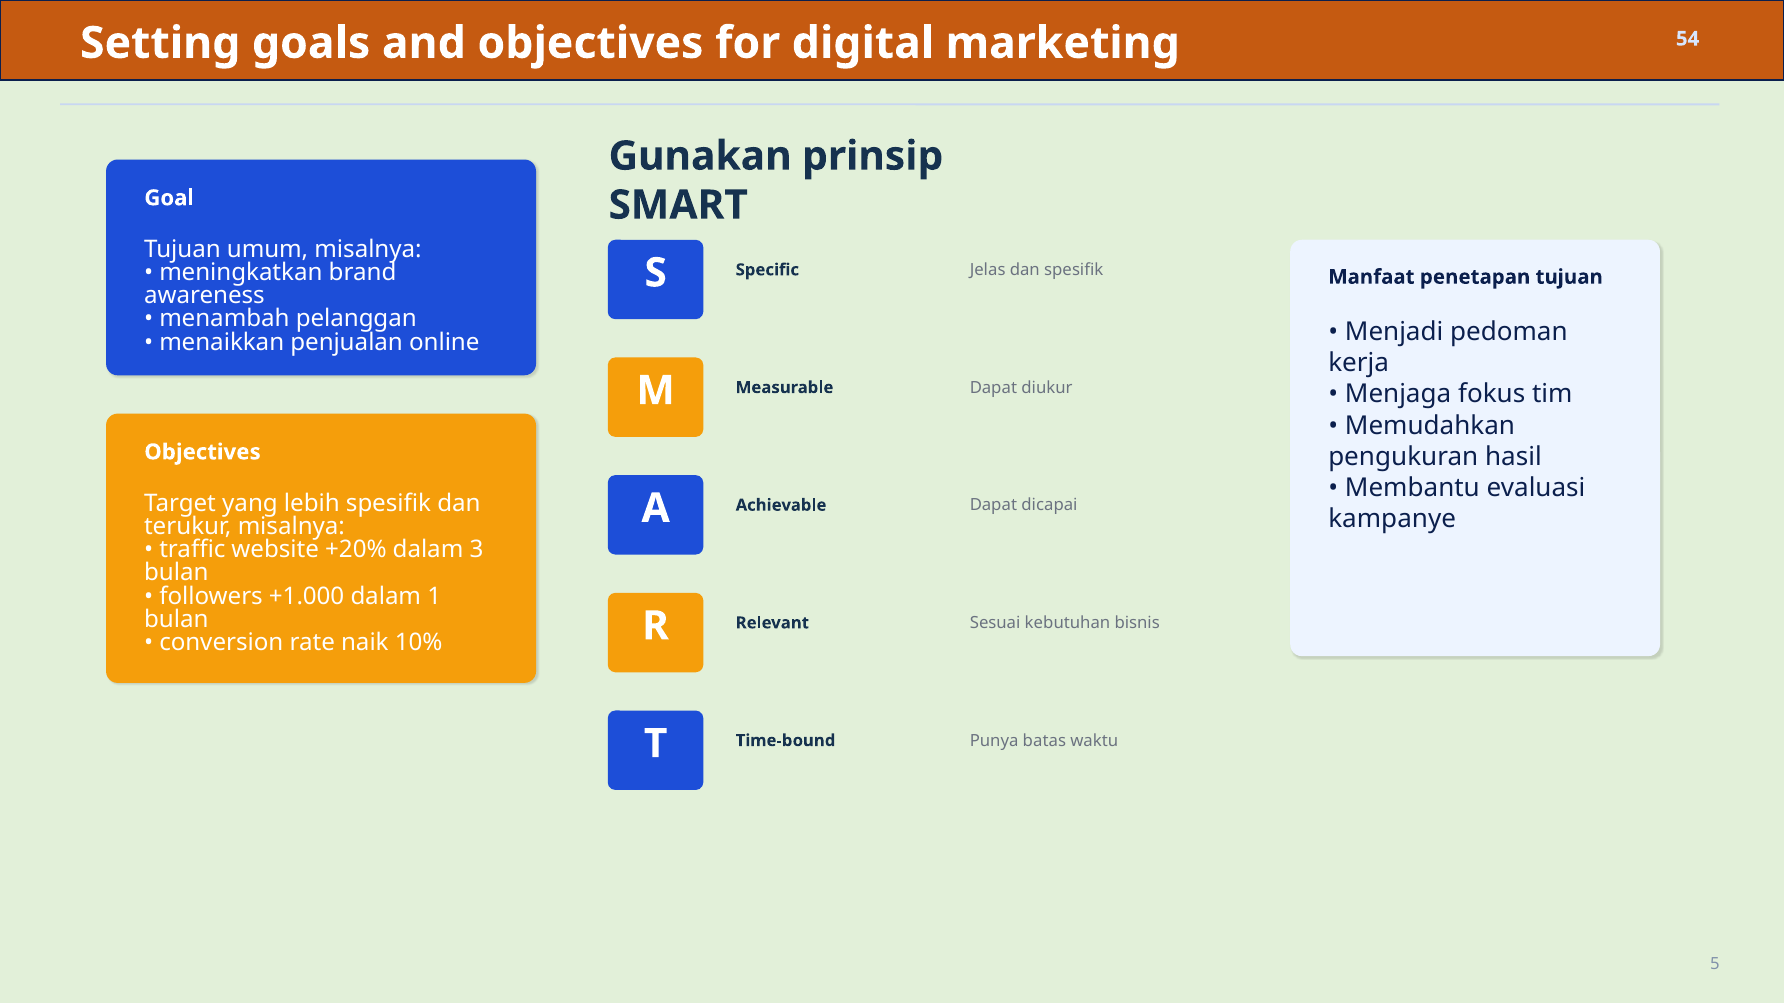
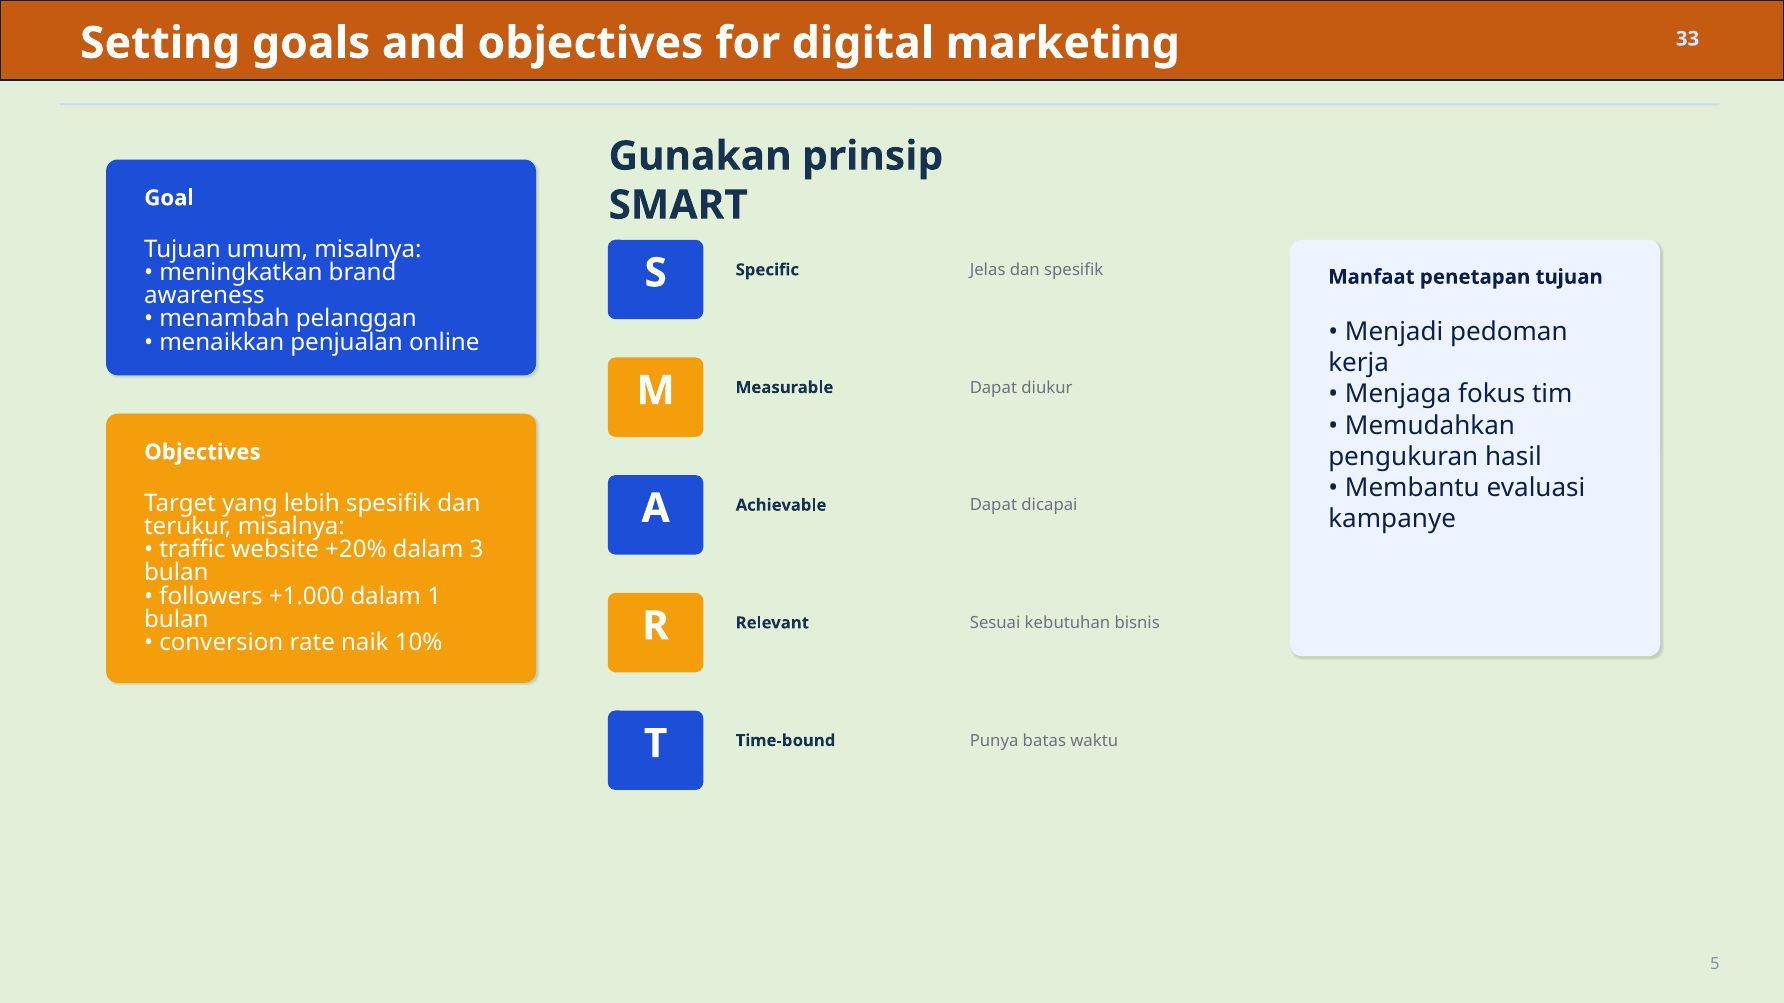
54: 54 -> 33 (1688, 39)
